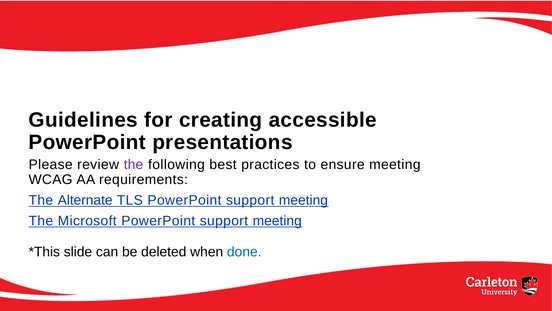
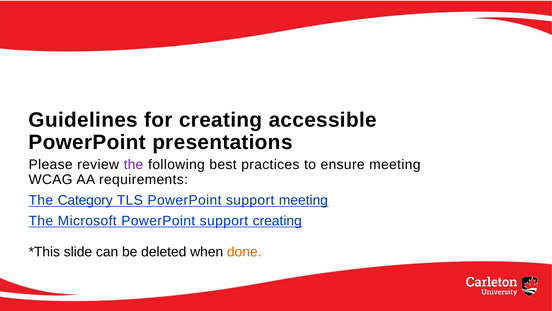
Alternate: Alternate -> Category (85, 200)
Microsoft PowerPoint support meeting: meeting -> creating (277, 221)
done colour: blue -> orange (244, 252)
